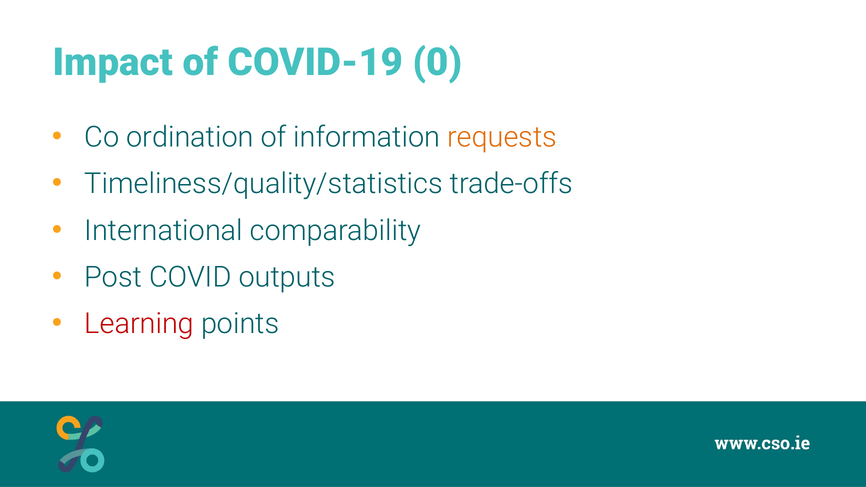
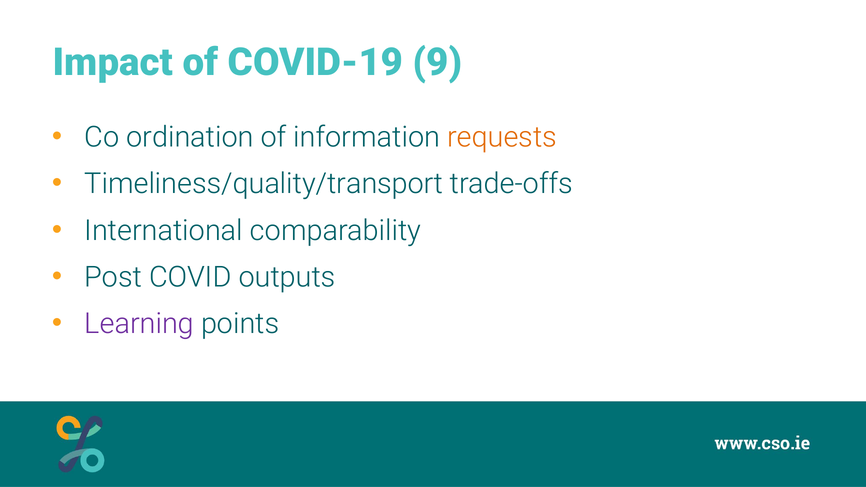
0: 0 -> 9 (438, 63)
Timeliness/quality/statistics: Timeliness/quality/statistics -> Timeliness/quality/transport (264, 184)
Learning colour: red -> purple (139, 324)
